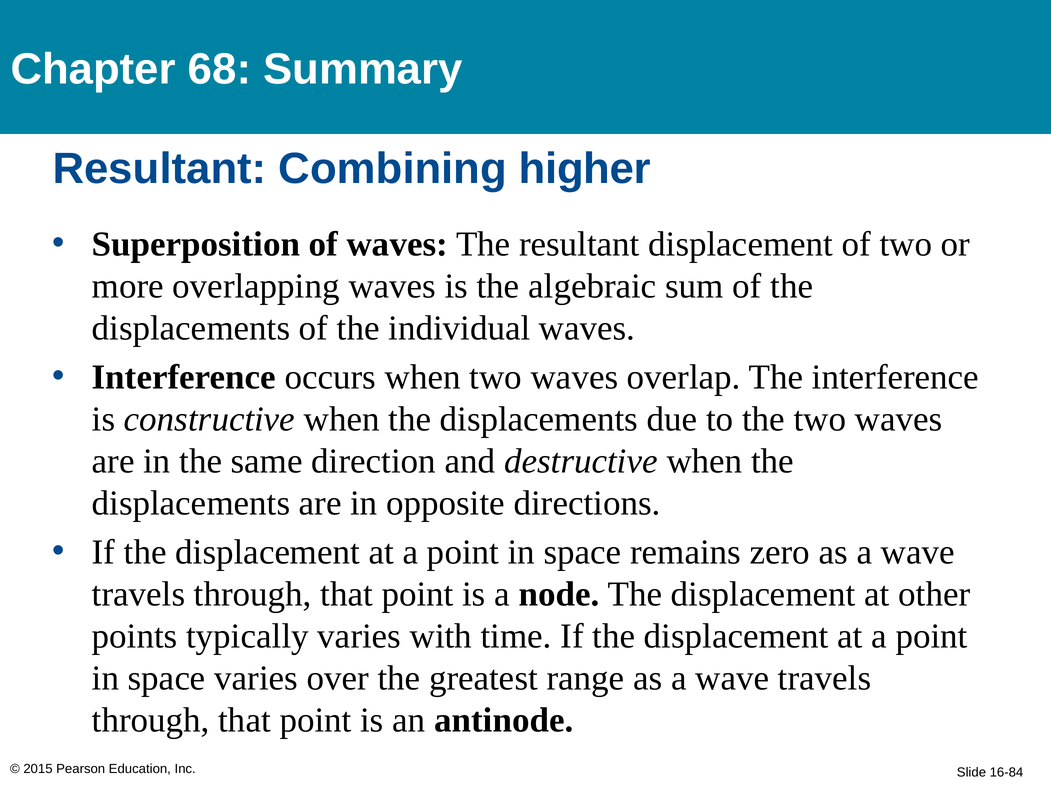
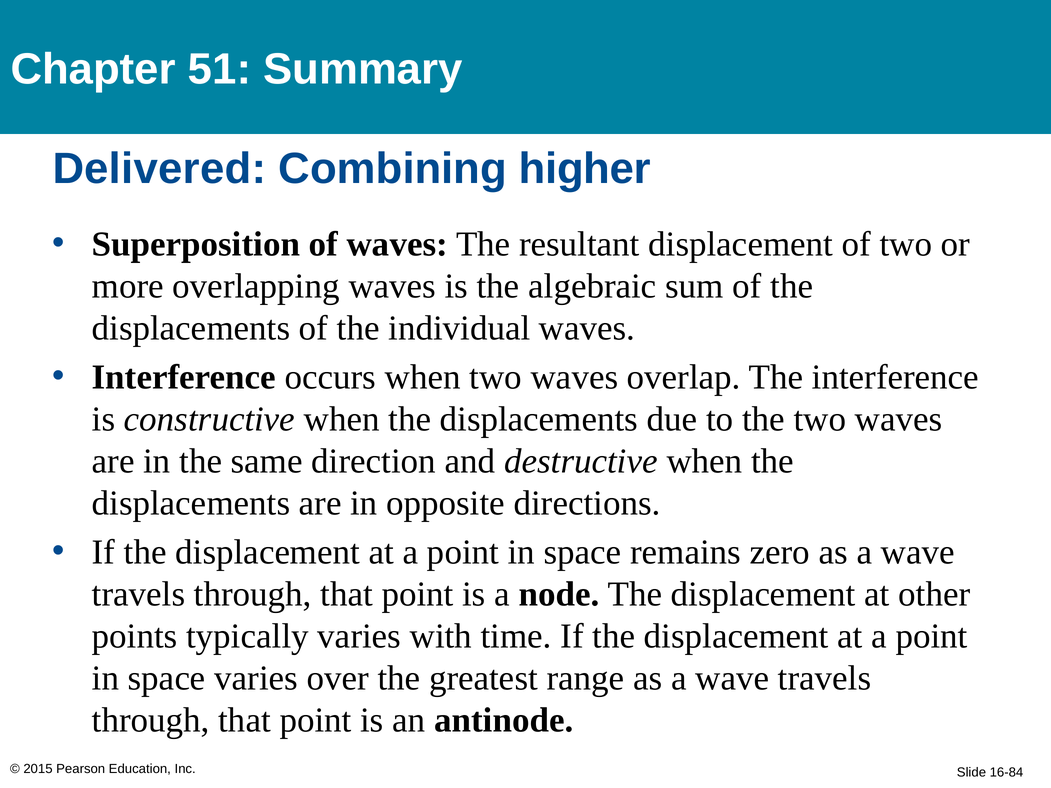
68: 68 -> 51 (220, 70)
Resultant: Resultant -> Delivered (159, 169)
